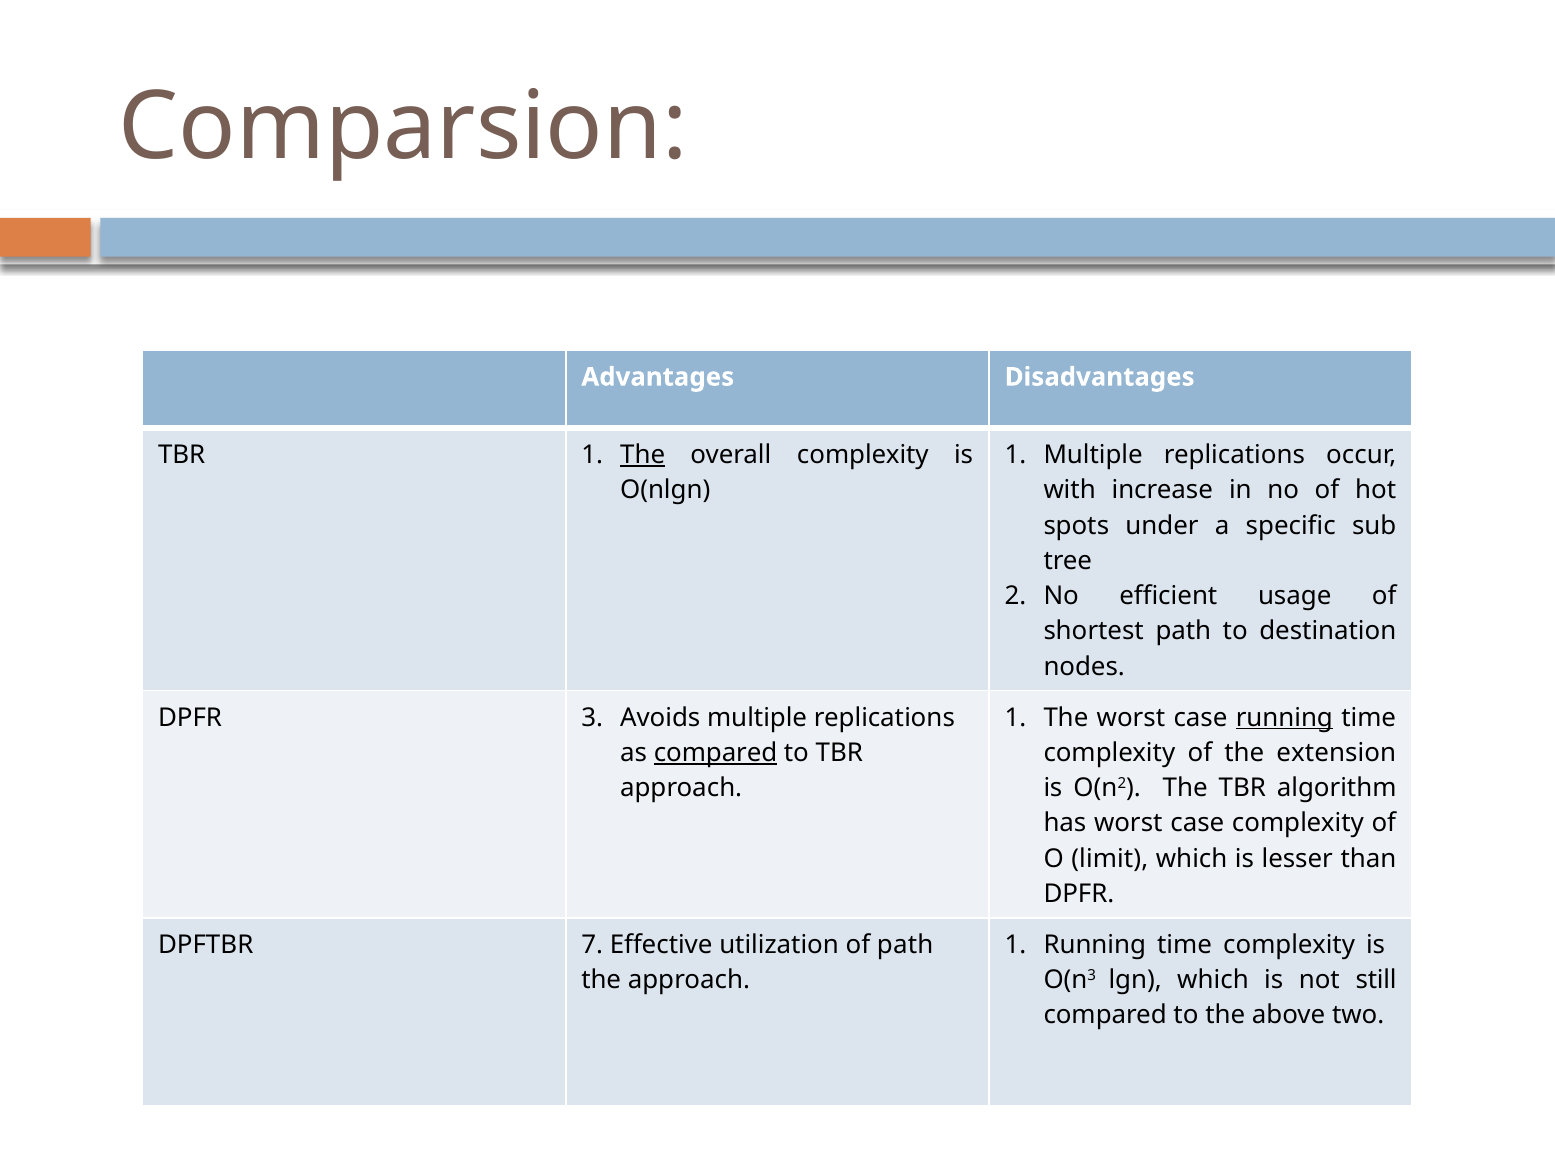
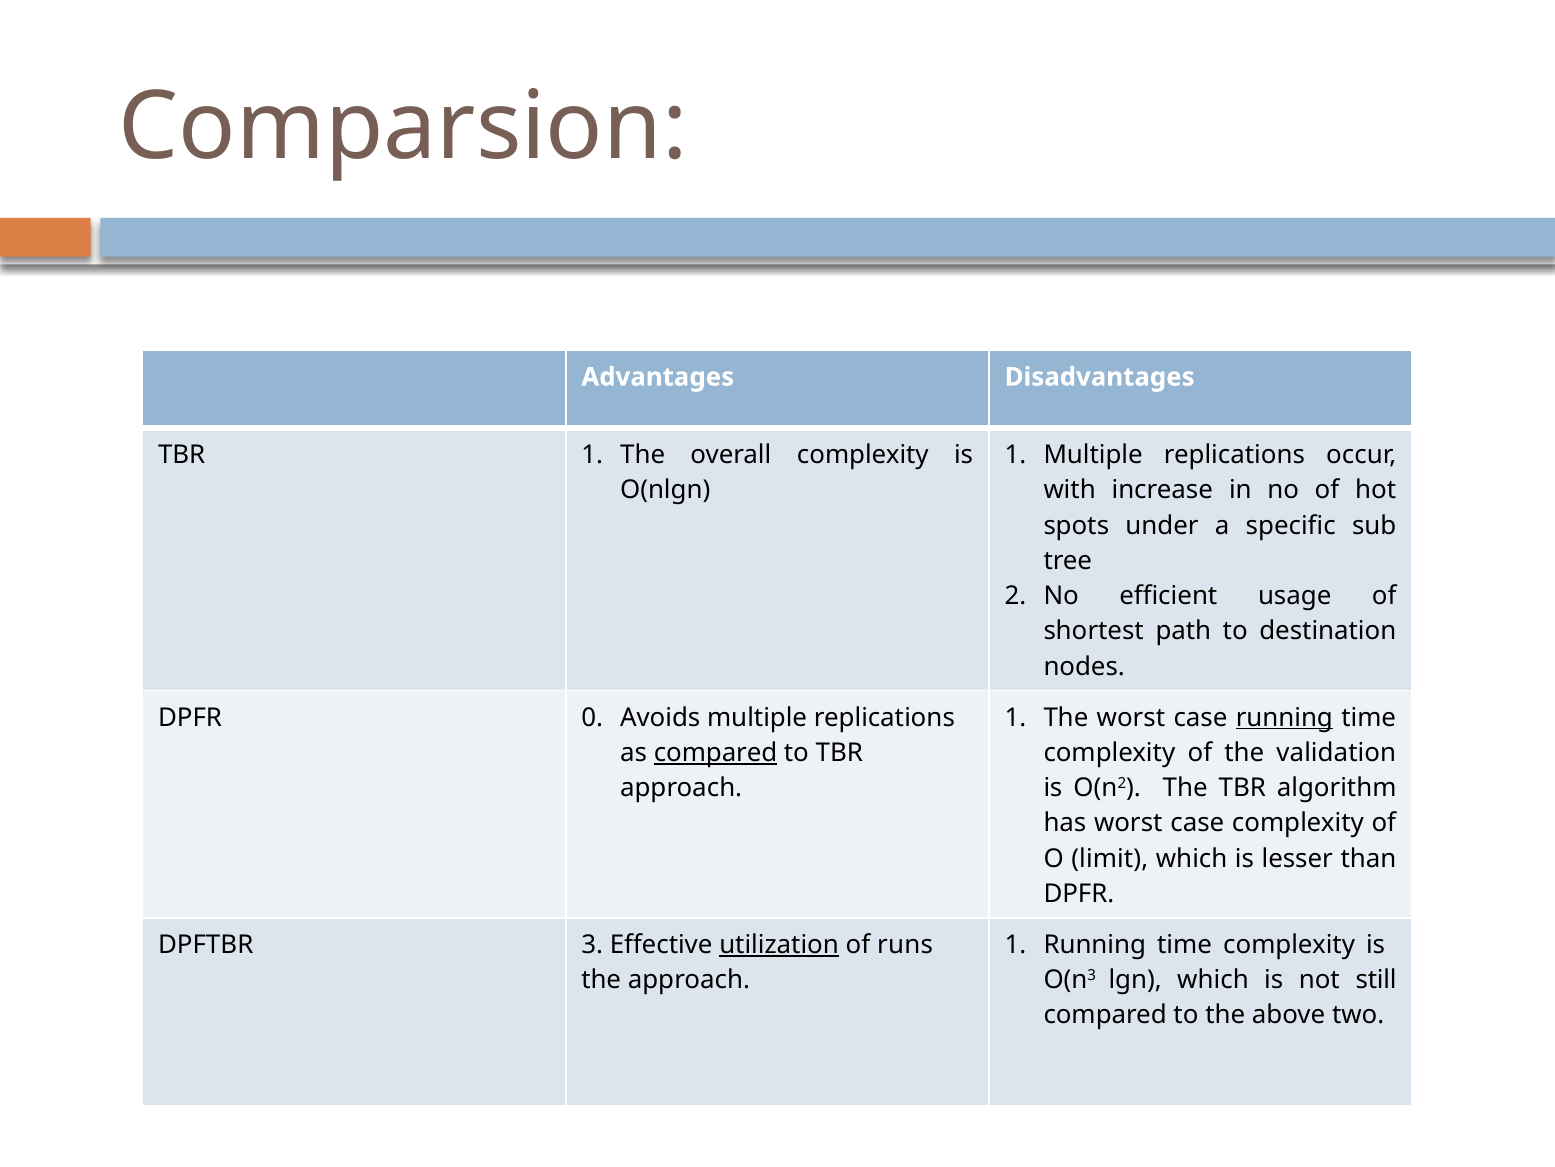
The underline: present -> none (643, 455)
3: 3 -> 0 (592, 717)
extension: extension -> validation (1336, 752)
7: 7 -> 3 (592, 944)
utilization underline: none -> present (779, 944)
of path: path -> runs (905, 944)
